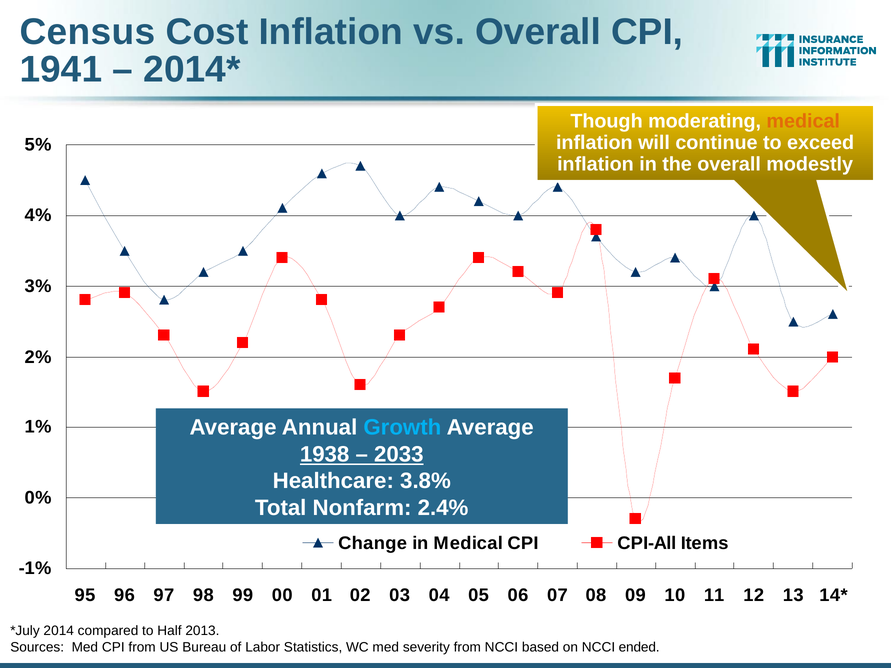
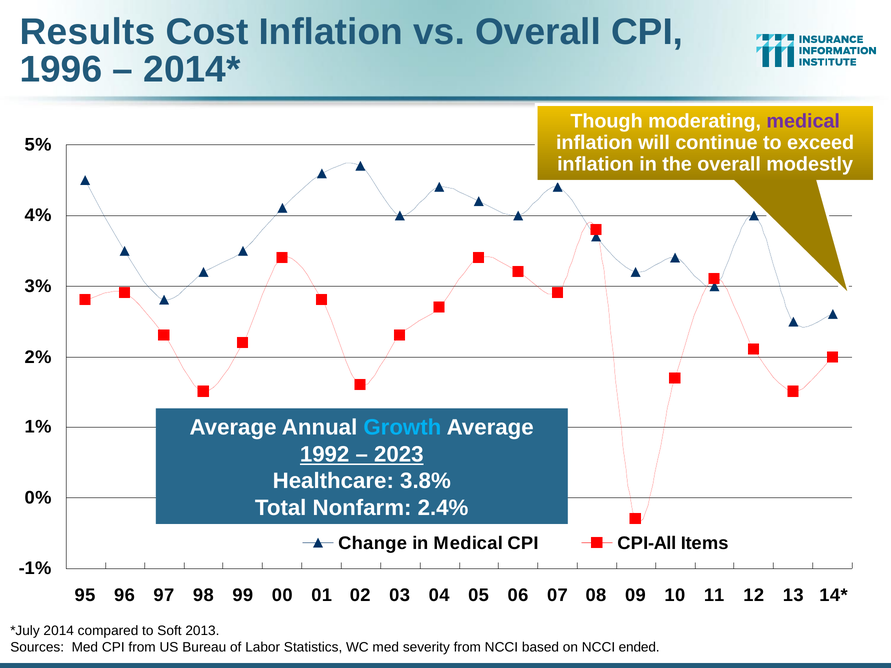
Census: Census -> Results (88, 32)
1941: 1941 -> 1996 (61, 70)
medical colour: orange -> purple (803, 121)
1938: 1938 -> 1992 (325, 454)
2033: 2033 -> 2023 (399, 454)
Half: Half -> Soft (169, 631)
